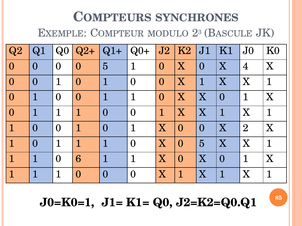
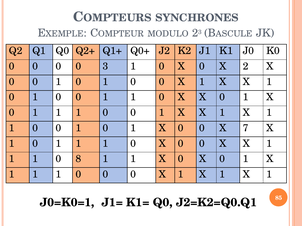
0 0 5: 5 -> 3 (105, 66)
4: 4 -> 2 (246, 66)
2: 2 -> 7 (246, 128)
0 X 0 5: 5 -> 0 (202, 144)
6: 6 -> 8 (78, 159)
